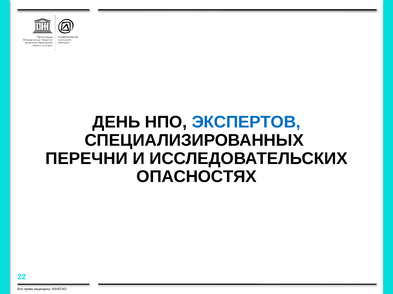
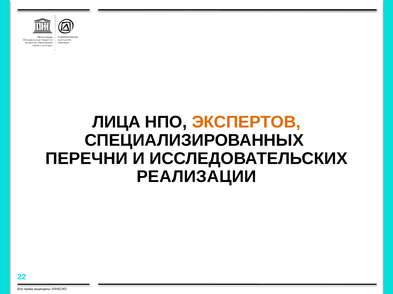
ДЕНЬ: ДЕНЬ -> ЛИЦА (116, 122)
ЭКСПЕРТОВ colour: blue -> orange (246, 122)
ОПАСНОСТЯХ: ОПАСНОСТЯХ -> РЕАЛИЗАЦИИ (196, 177)
